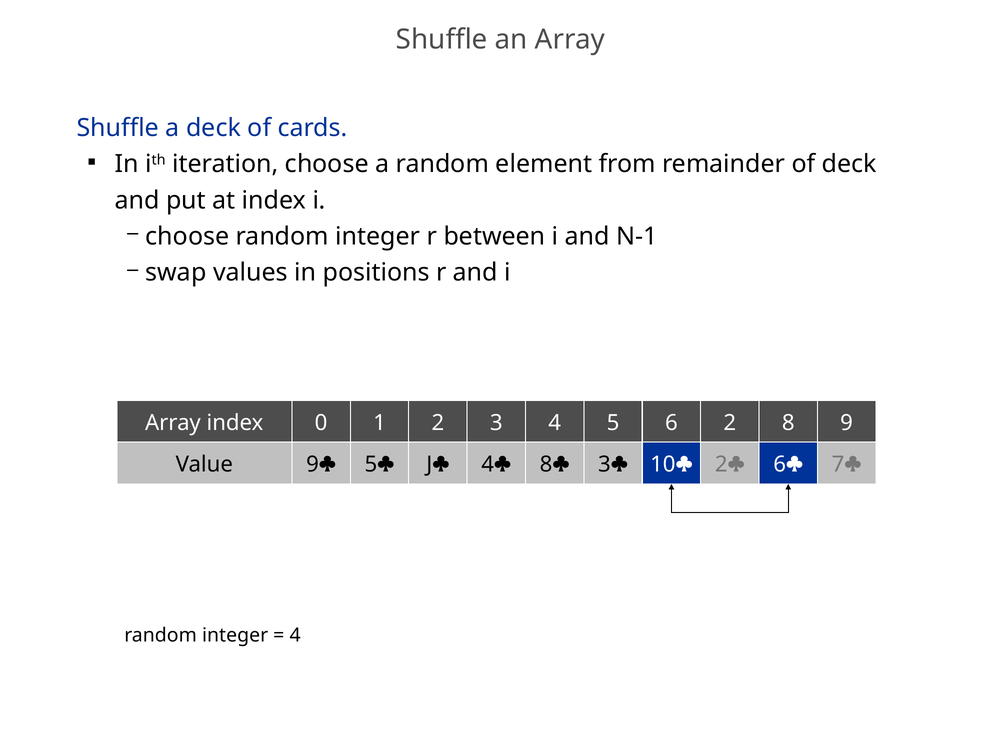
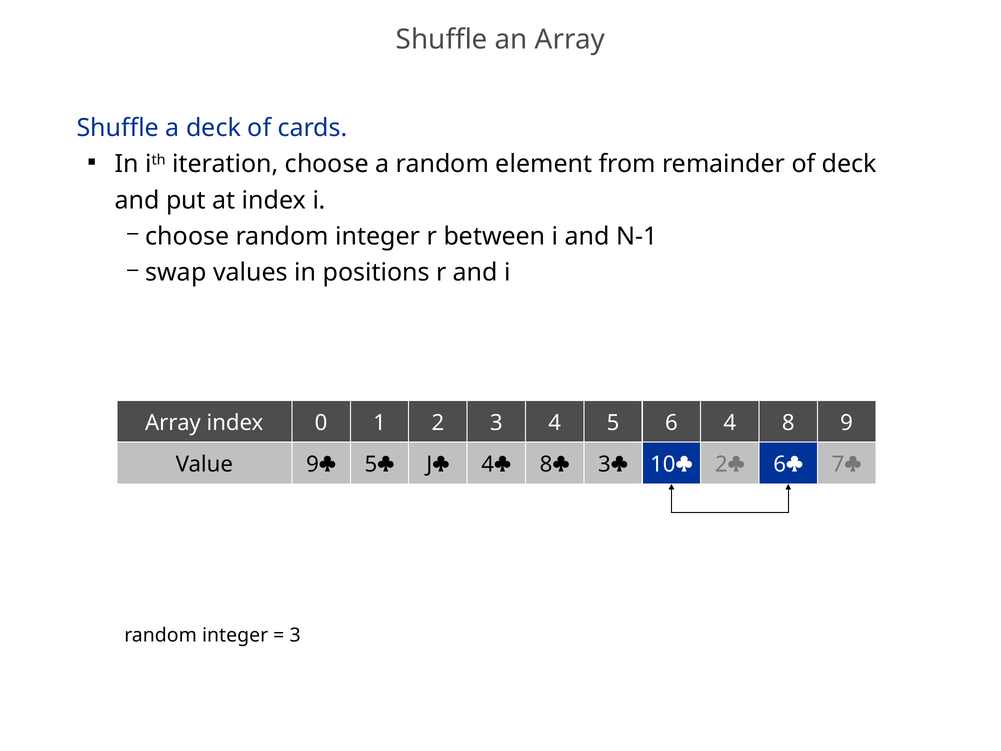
6 2: 2 -> 4 (730, 423)
4: 4 -> 3 (295, 635)
